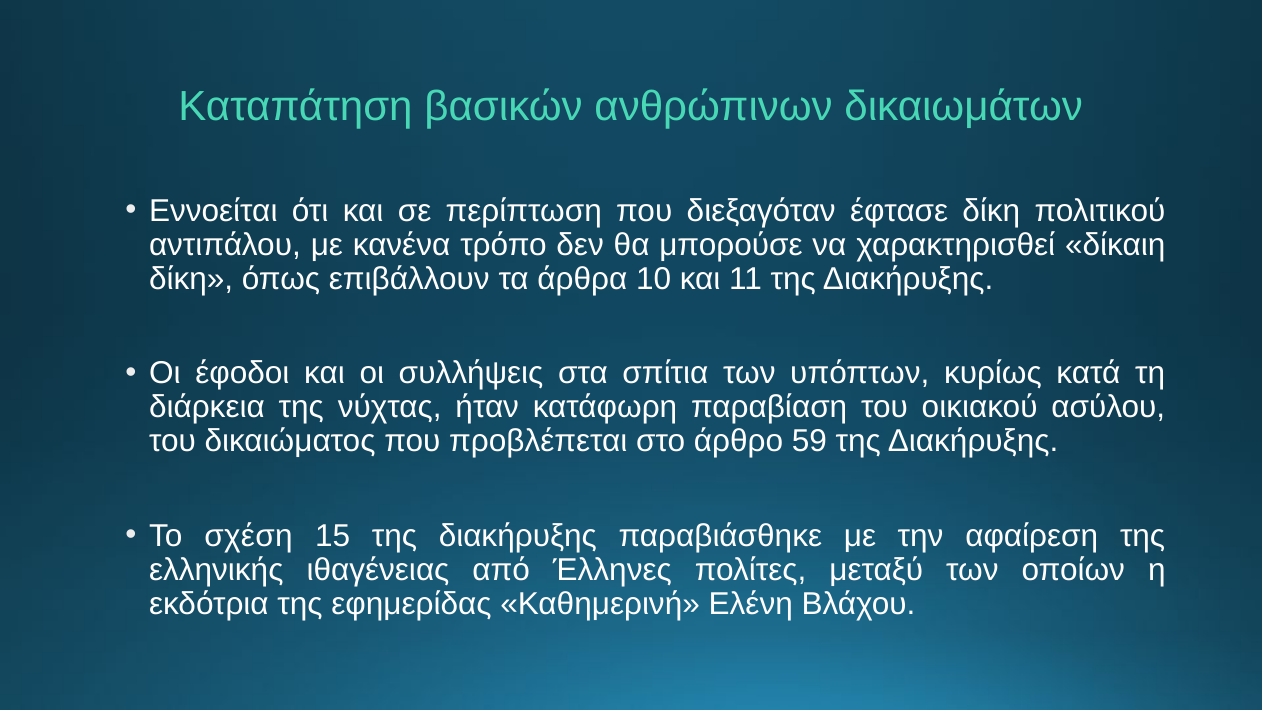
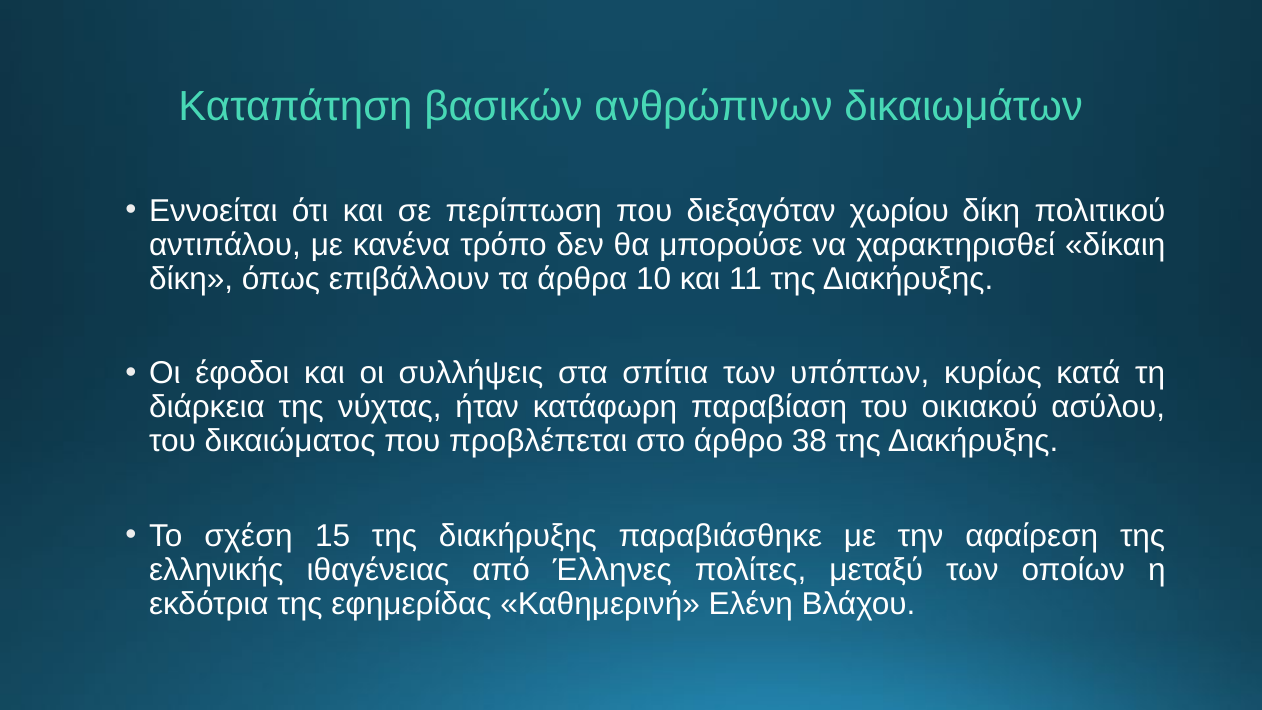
έφτασε: έφτασε -> χωρίου (899, 211)
59: 59 -> 38 (809, 441)
